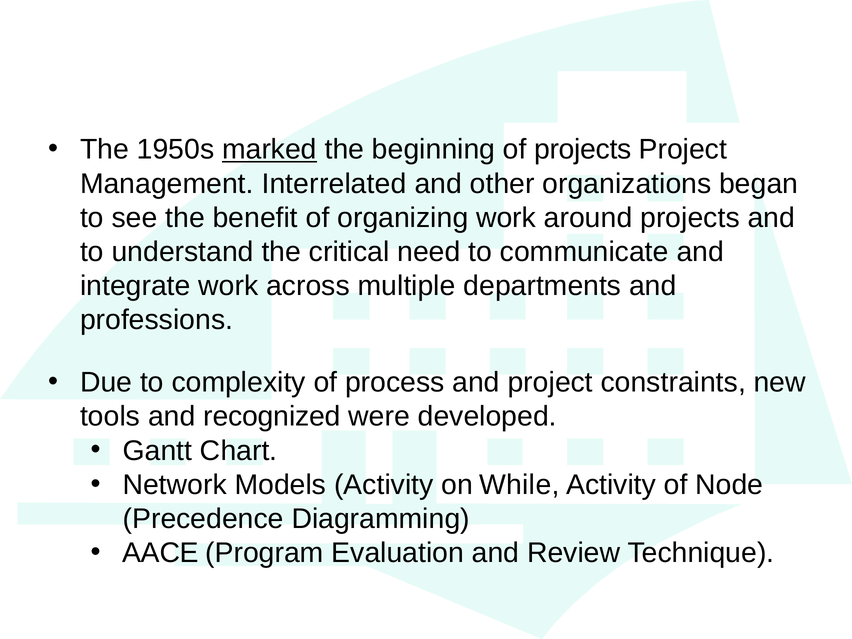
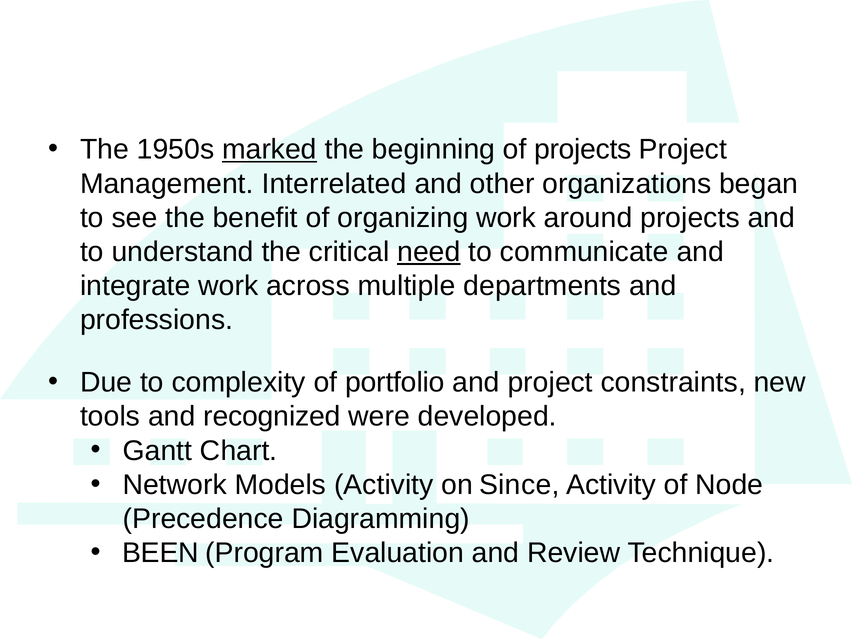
need underline: none -> present (429, 252)
process: process -> portfolio (395, 382)
While: While -> Since (519, 485)
AACE: AACE -> BEEN (160, 553)
